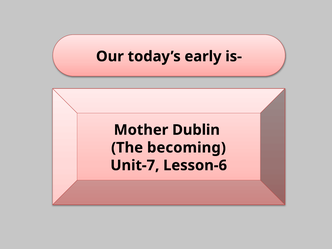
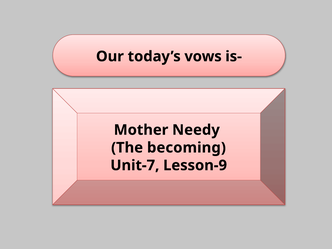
early: early -> vows (203, 56)
Dublin: Dublin -> Needy (196, 130)
Lesson-6: Lesson-6 -> Lesson-9 (195, 165)
